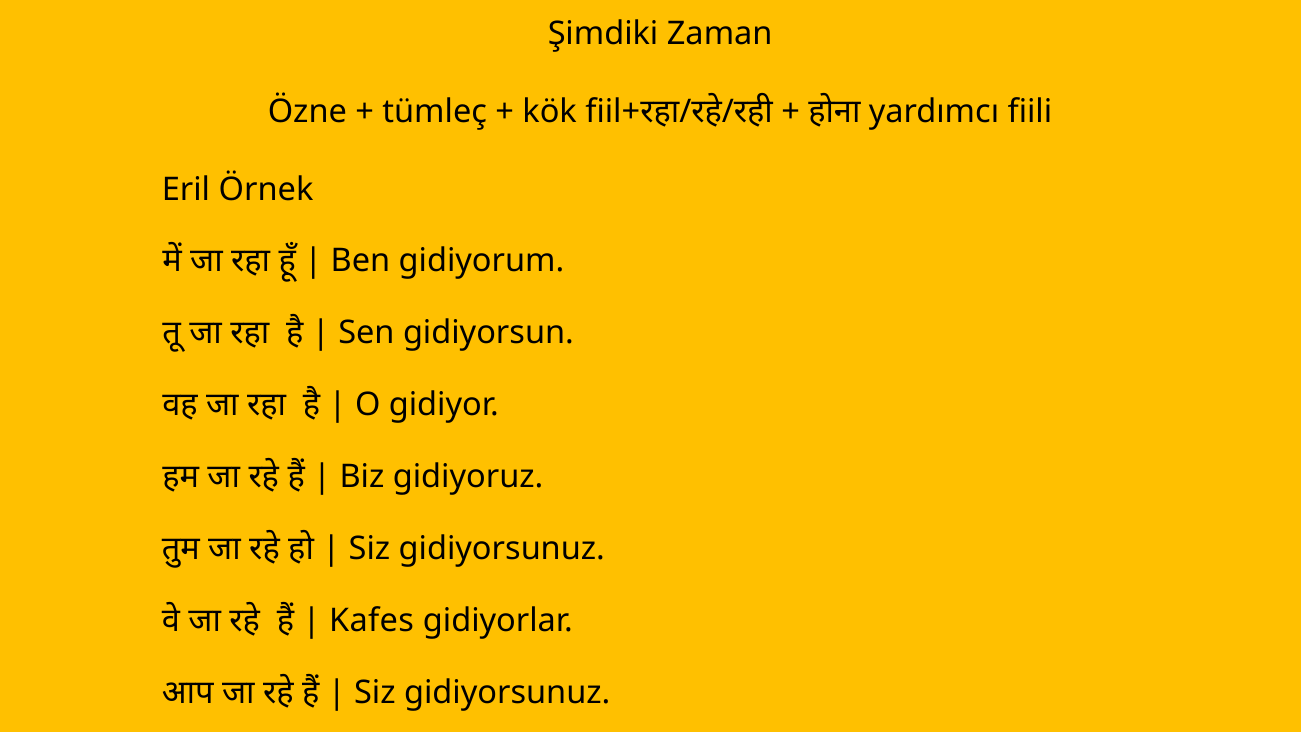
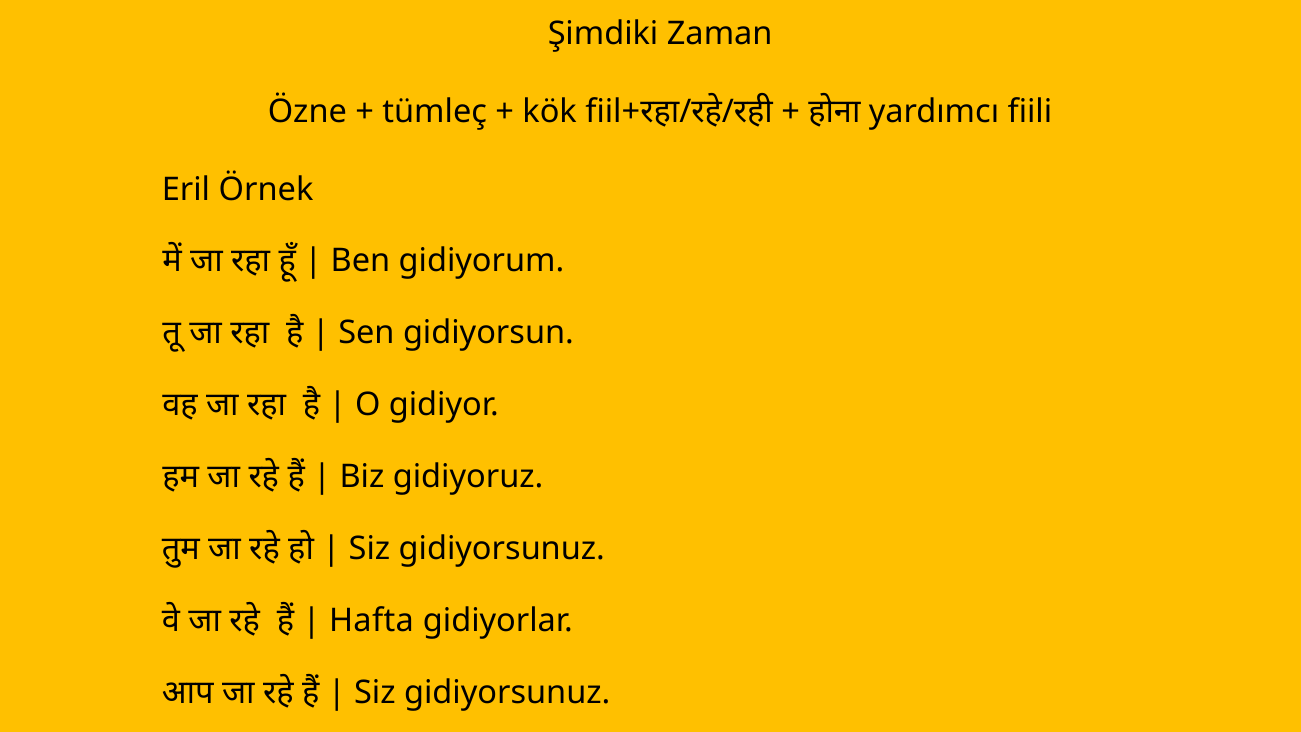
Kafes: Kafes -> Hafta (371, 621)
